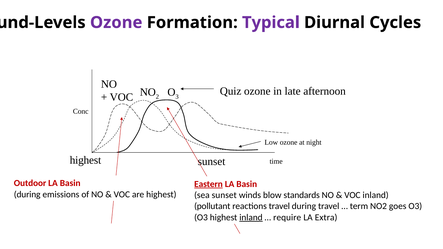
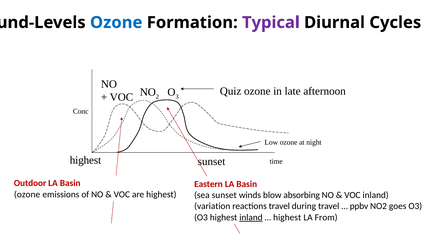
Ozone colour: purple -> blue (116, 23)
Eastern underline: present -> none (208, 184)
during: during -> ozone (27, 194)
standards: standards -> absorbing (302, 195)
pollutant: pollutant -> variation (212, 206)
term: term -> ppbv (359, 206)
require: require -> highest (287, 217)
Extra: Extra -> From (326, 217)
